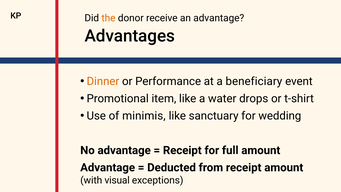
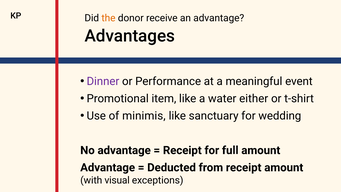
Dinner colour: orange -> purple (103, 81)
beneficiary: beneficiary -> meaningful (254, 81)
drops: drops -> either (254, 99)
